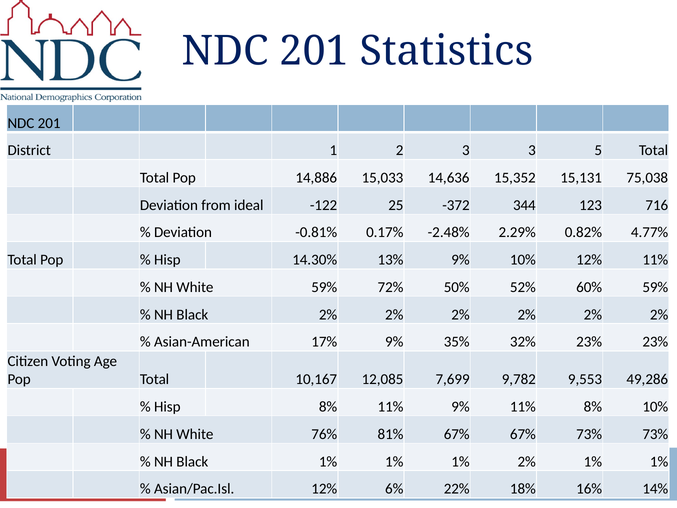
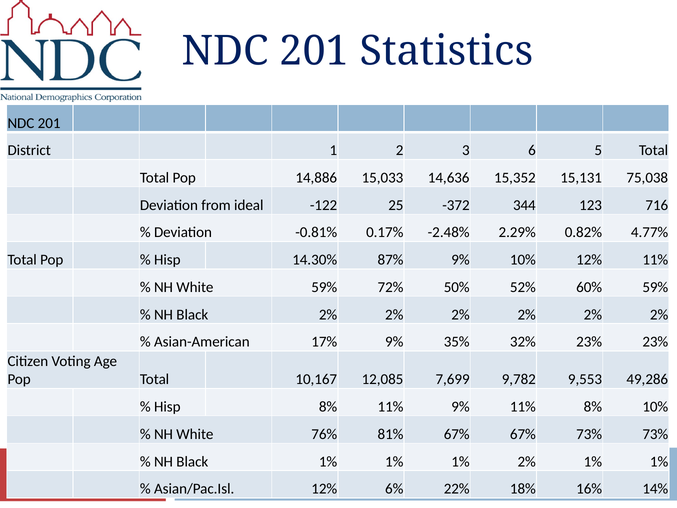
3 3: 3 -> 6 (532, 150)
13%: 13% -> 87% (391, 260)
